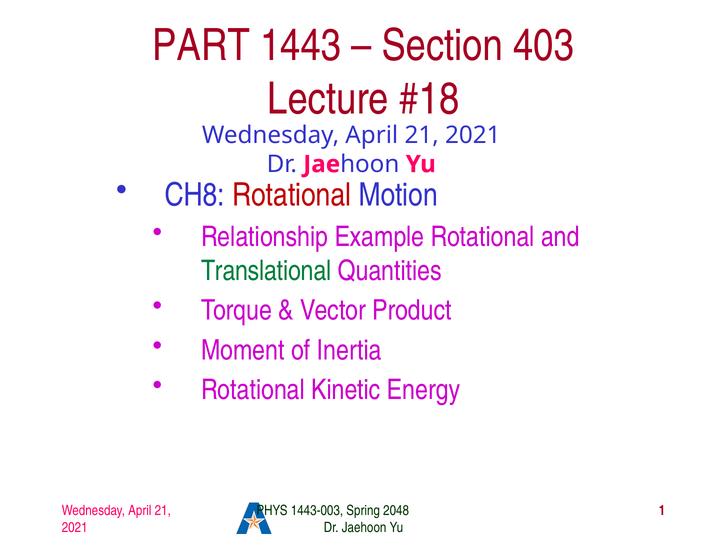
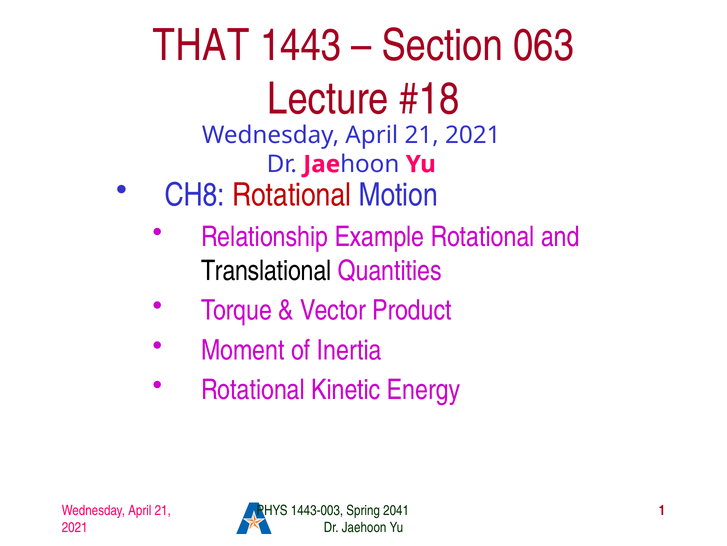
PART: PART -> THAT (201, 45)
403: 403 -> 063 (543, 45)
Translational colour: green -> black (266, 271)
2048: 2048 -> 2041 (396, 510)
